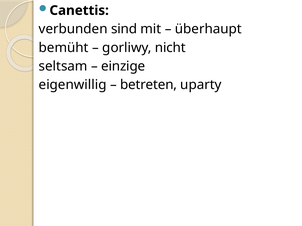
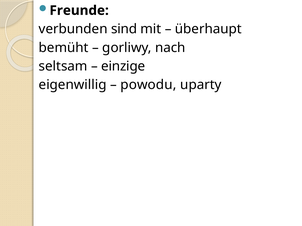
Canettis: Canettis -> Freunde (79, 10)
nicht: nicht -> nach (170, 48)
betreten: betreten -> powodu (148, 85)
